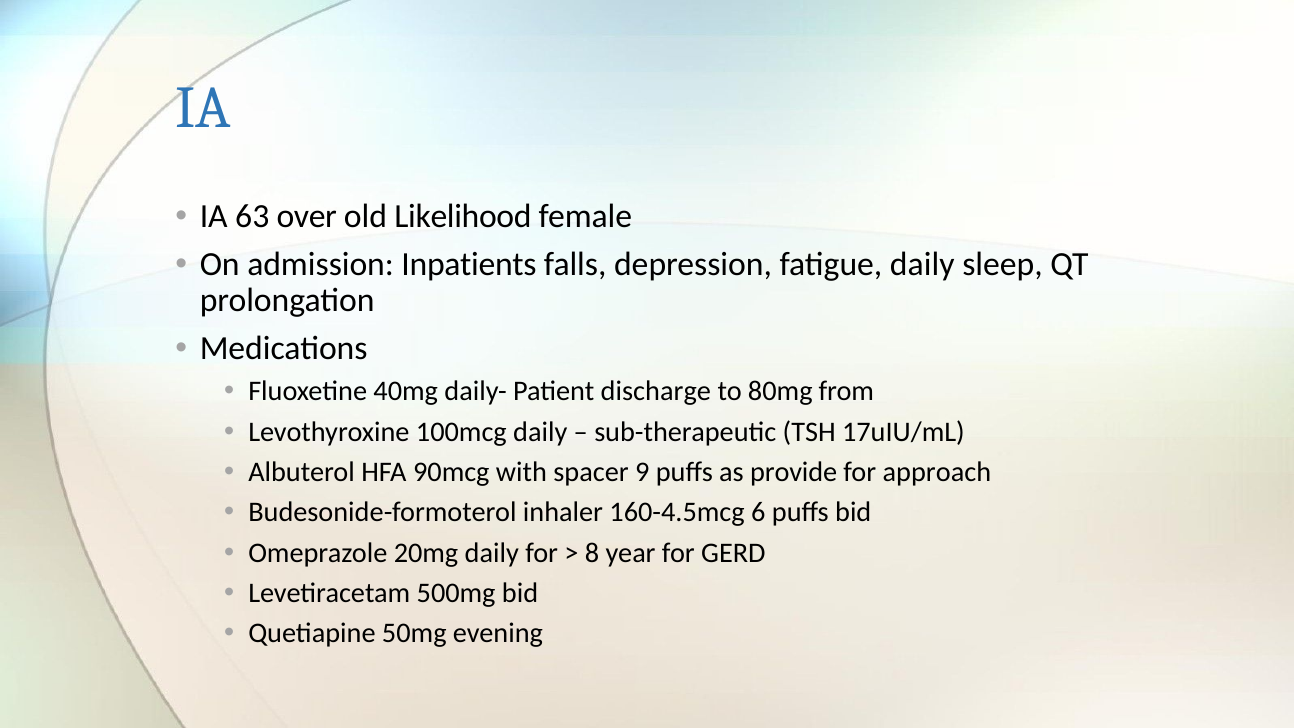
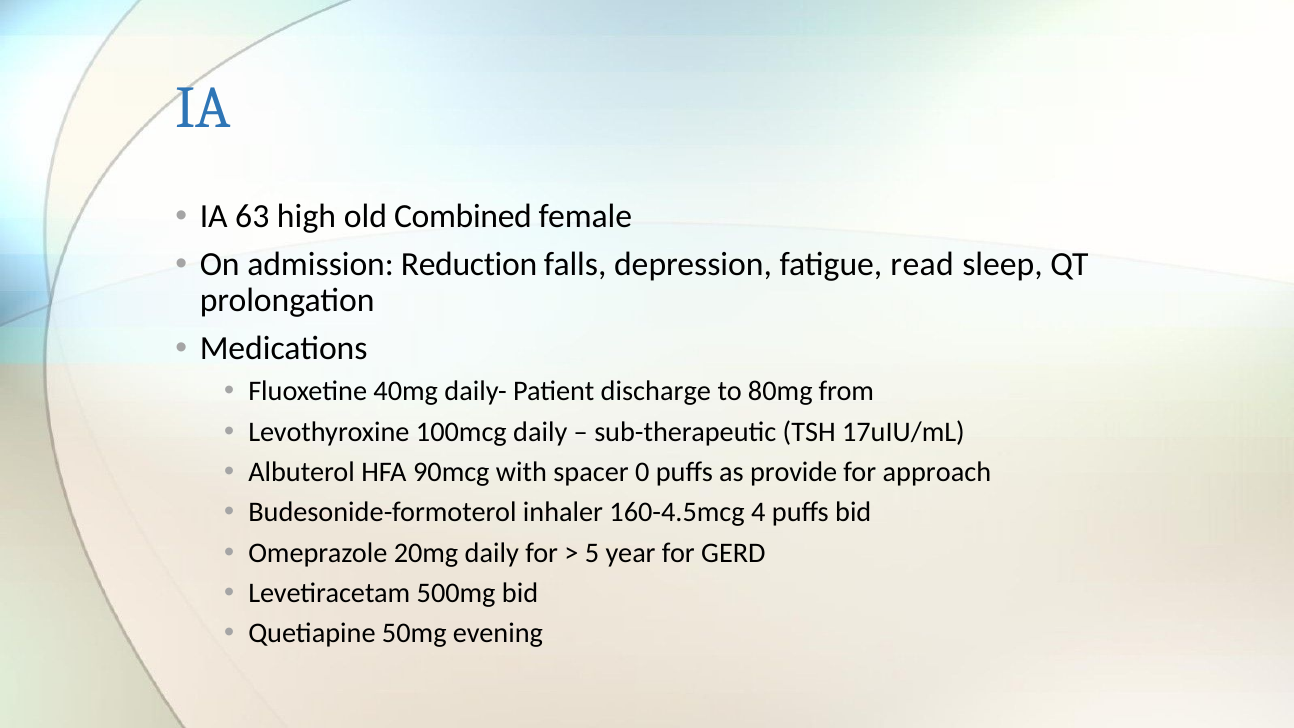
over: over -> high (307, 217)
Likelihood: Likelihood -> Combined (463, 217)
Inpatients: Inpatients -> Reduction (469, 264)
fatigue daily: daily -> read (922, 264)
9: 9 -> 0 (642, 472)
6: 6 -> 4 (758, 512)
8: 8 -> 5 (592, 553)
